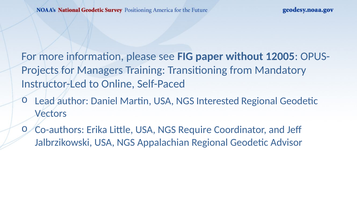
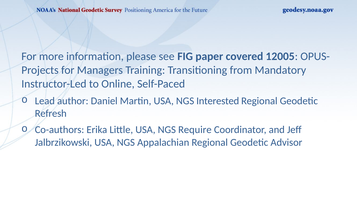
without: without -> covered (244, 56)
Vectors: Vectors -> Refresh (51, 113)
